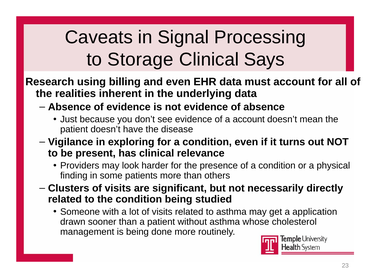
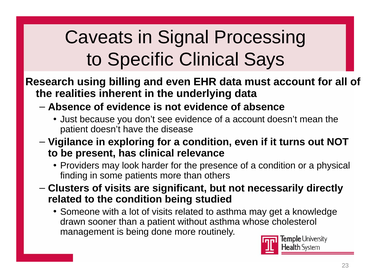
Storage: Storage -> Specific (140, 60)
application: application -> knowledge (315, 212)
